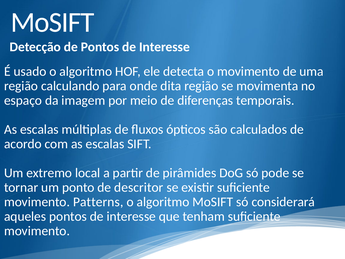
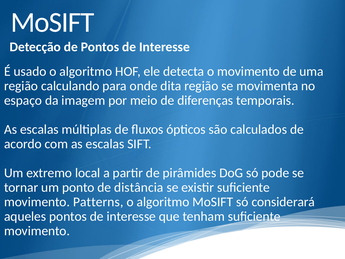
descritor: descritor -> distância (139, 187)
